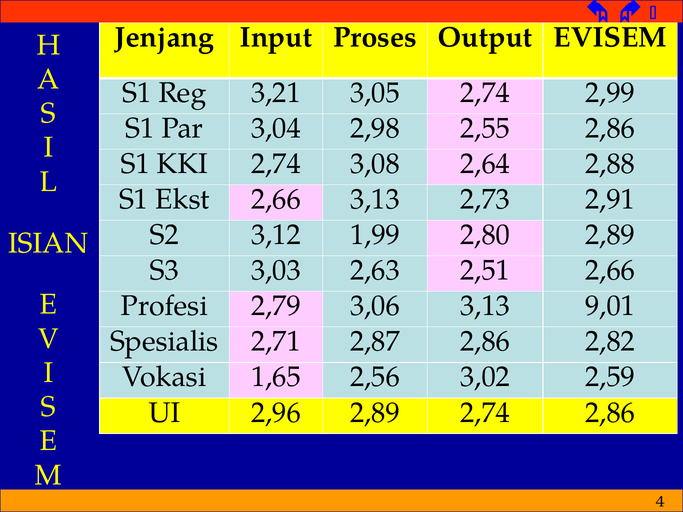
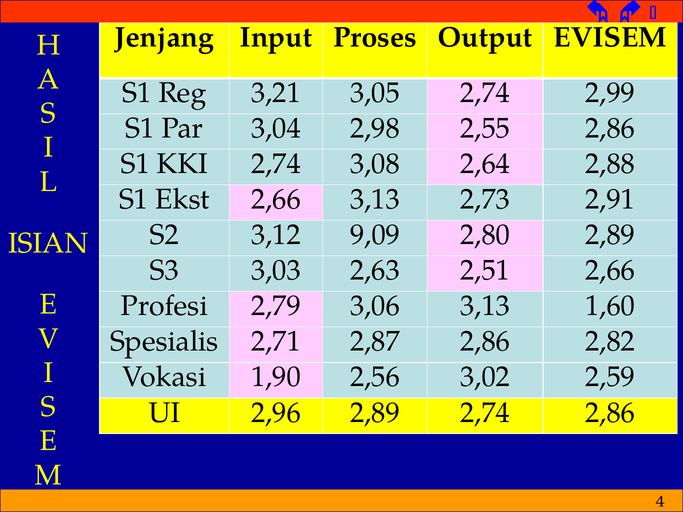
1,99: 1,99 -> 9,09 (375, 235)
9,01: 9,01 -> 1,60 (610, 306)
1,65: 1,65 -> 1,90 (276, 377)
